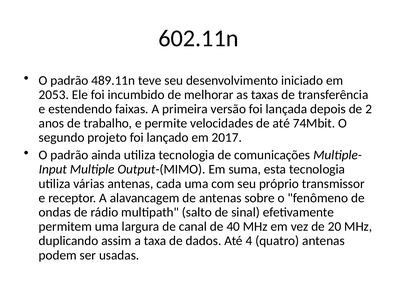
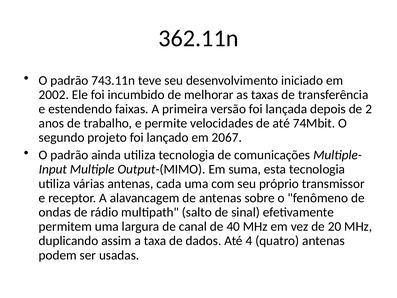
602.11n: 602.11n -> 362.11n (198, 38)
489.11n: 489.11n -> 743.11n (113, 80)
2053: 2053 -> 2002 (54, 95)
2017: 2017 -> 2067 (227, 137)
